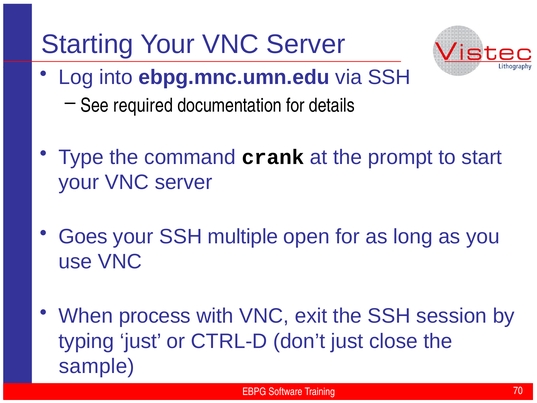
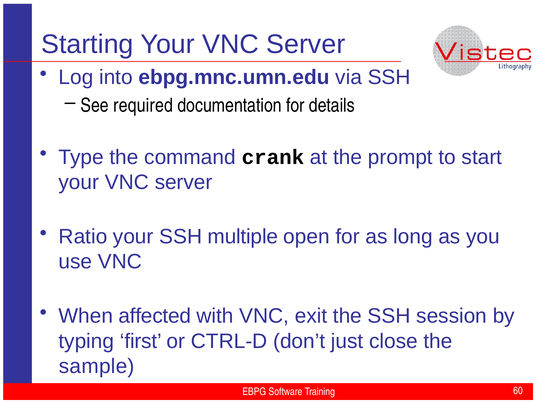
Goes: Goes -> Ratio (83, 236)
process: process -> affected (155, 316)
typing just: just -> first (141, 341)
70: 70 -> 60 (518, 391)
